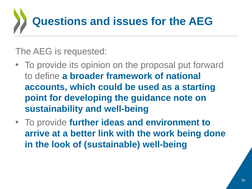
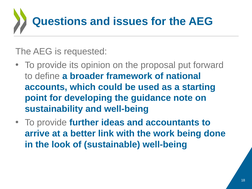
environment: environment -> accountants (173, 123)
